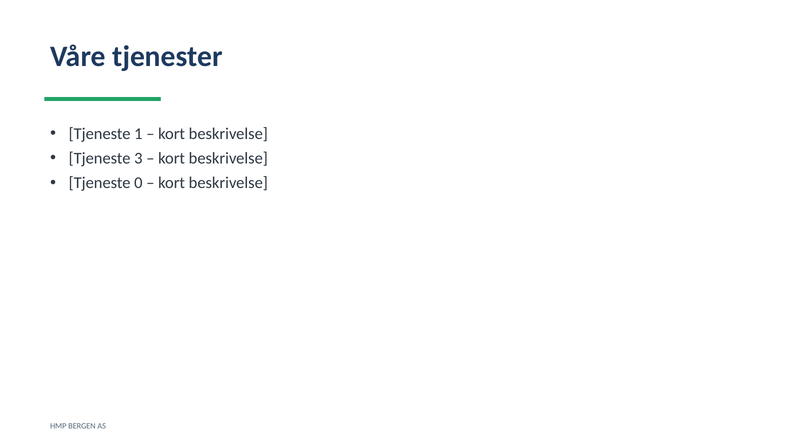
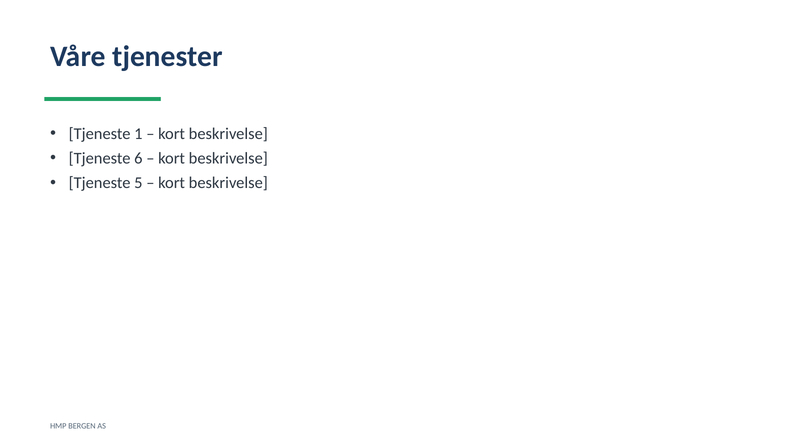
3: 3 -> 6 (138, 158)
0: 0 -> 5 (138, 183)
